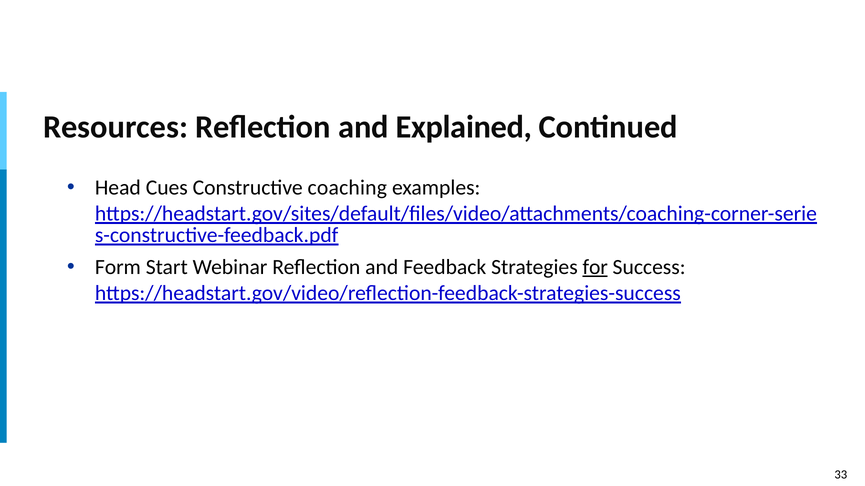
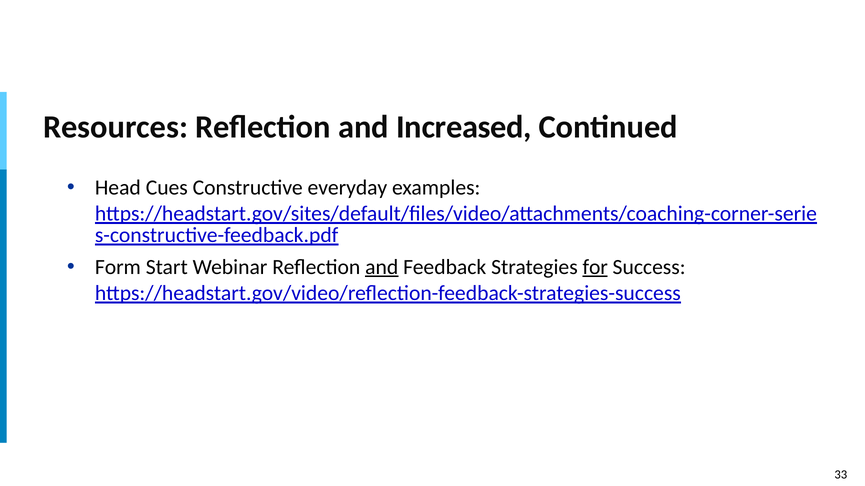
Explained: Explained -> Increased (464, 127)
coaching: coaching -> everyday (347, 188)
and underline: none -> present (382, 267)
